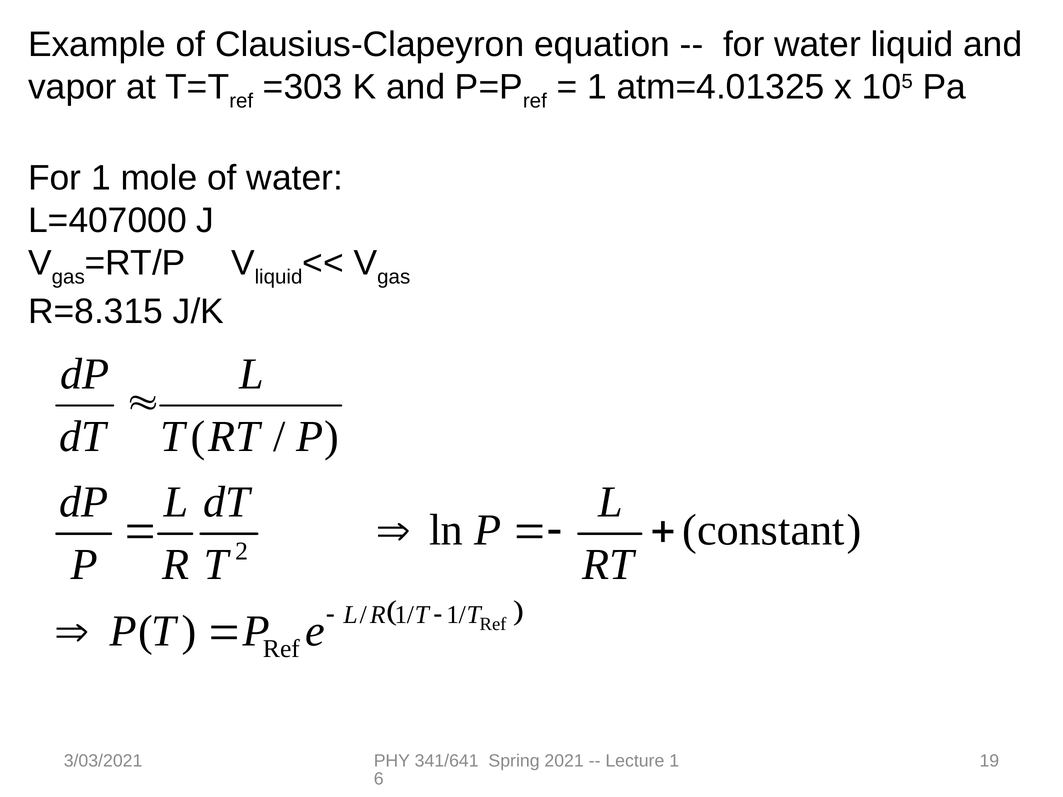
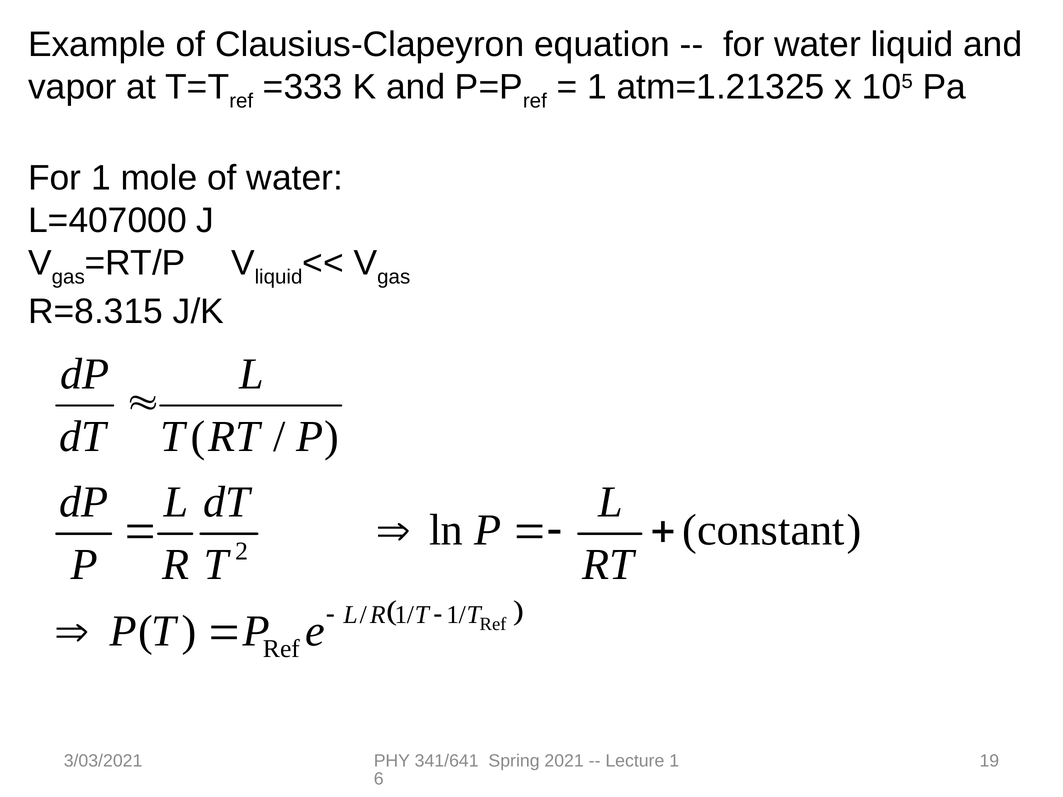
=303: =303 -> =333 (303, 87)
atm=4.01325: atm=4.01325 -> atm=1.21325 (721, 87)
